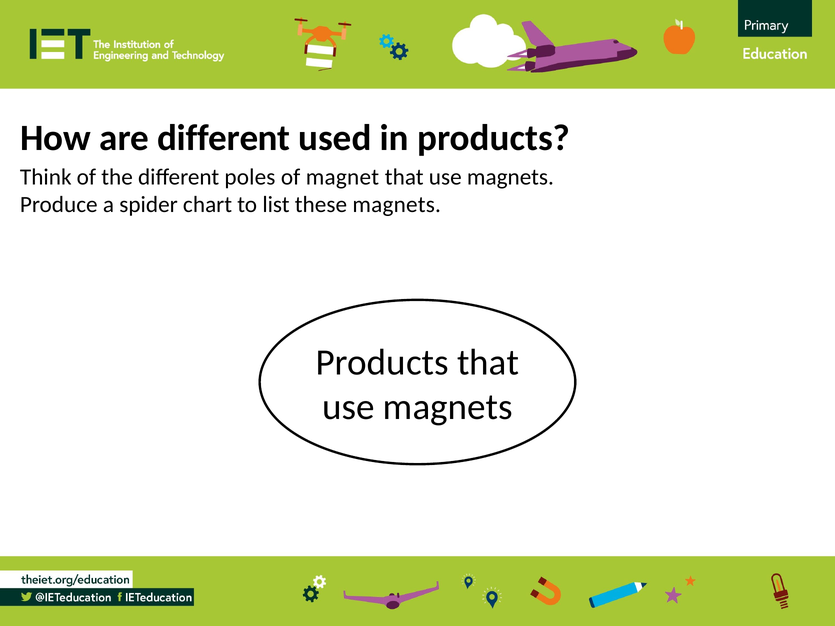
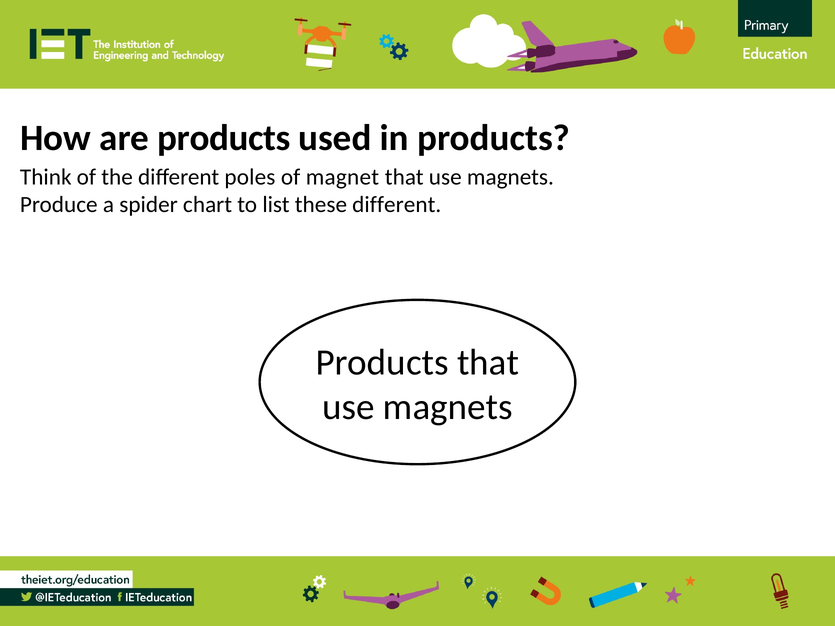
are different: different -> products (224, 138)
these magnets: magnets -> different (397, 205)
